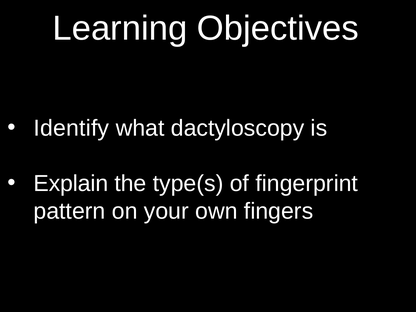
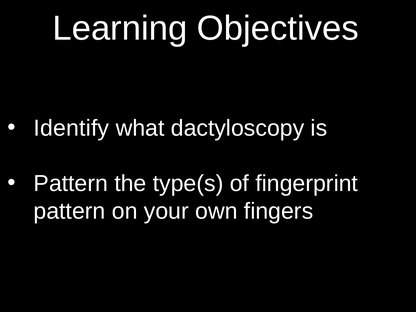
Explain: Explain -> Pattern (71, 184)
